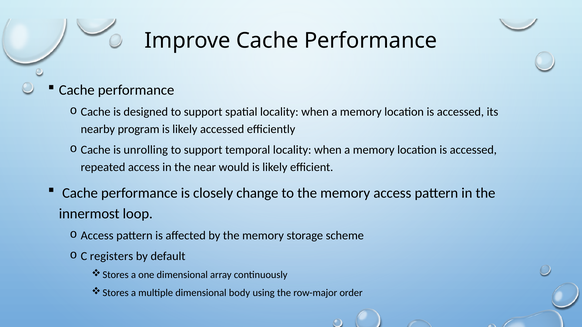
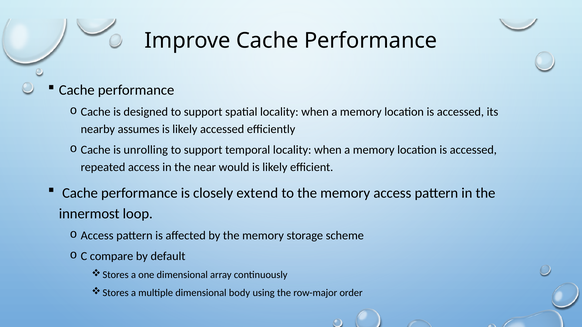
program: program -> assumes (139, 129)
change: change -> extend (257, 193)
registers: registers -> compare (112, 256)
